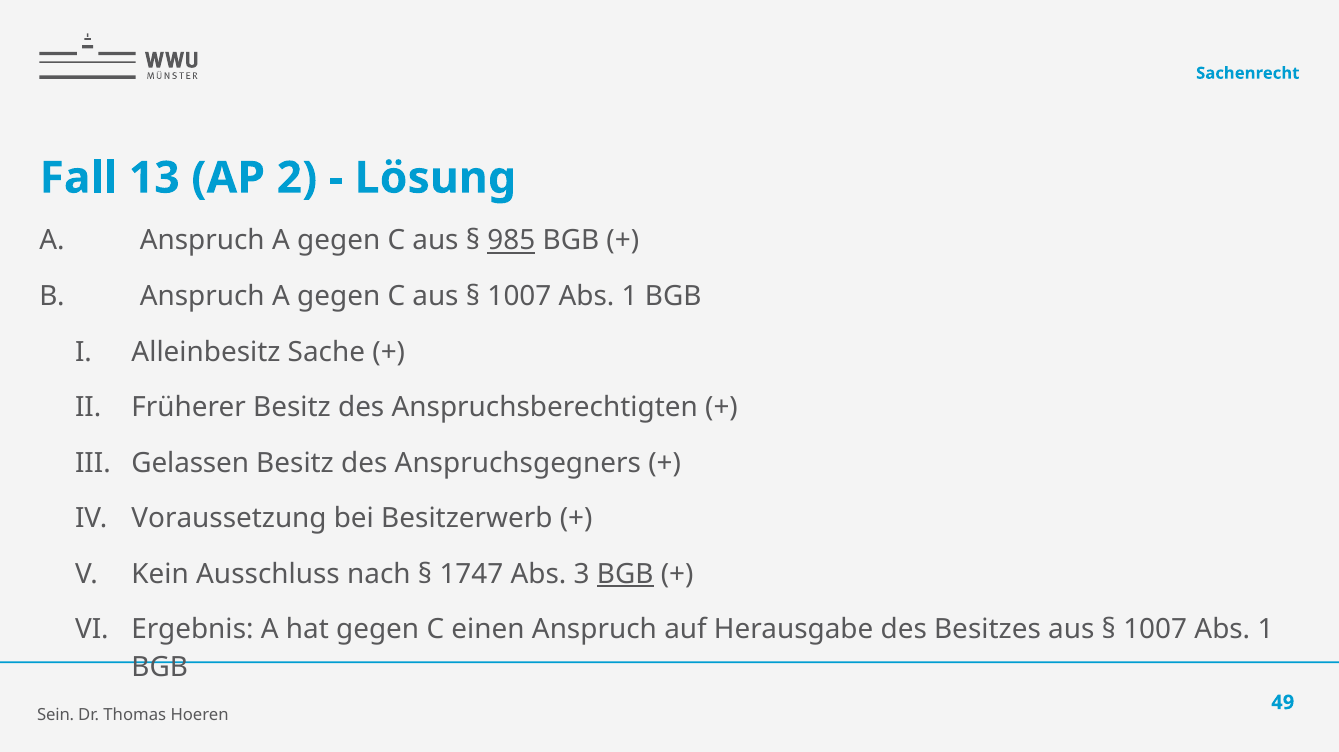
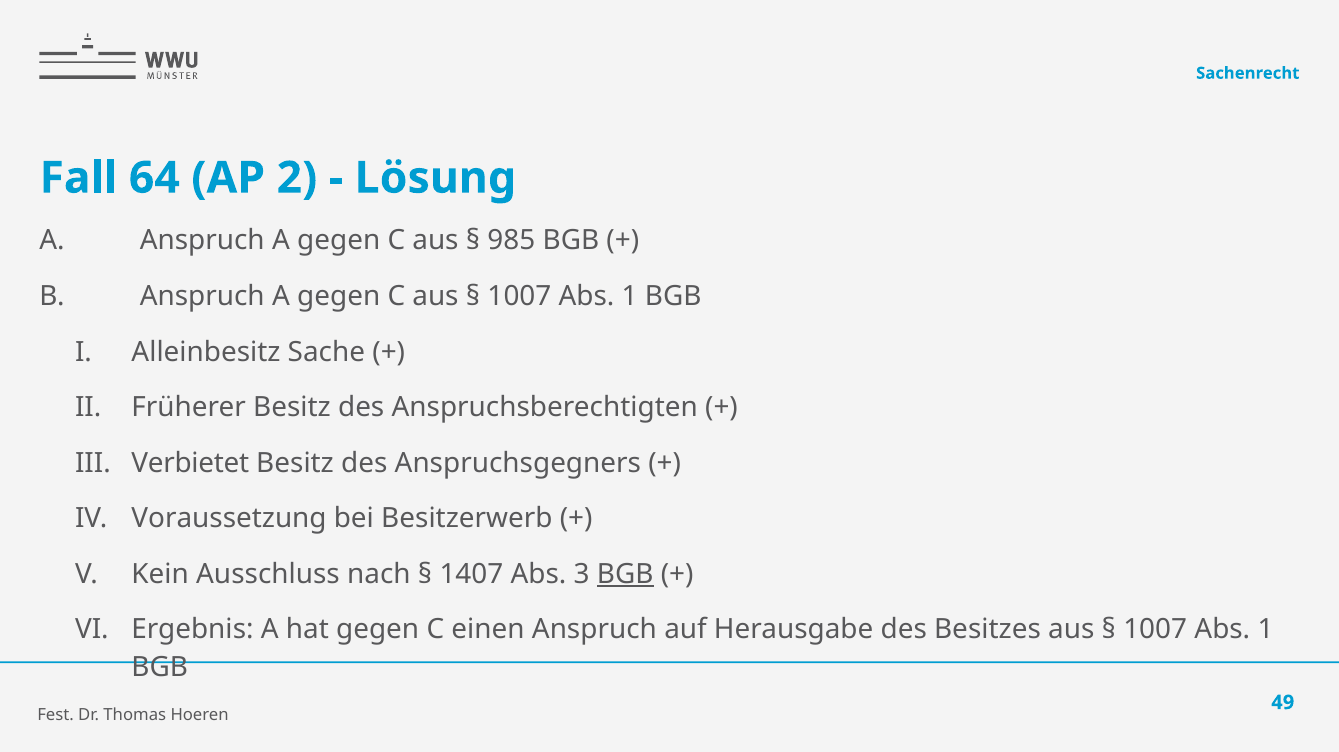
13: 13 -> 64 (154, 178)
985 underline: present -> none (511, 241)
Gelassen: Gelassen -> Verbietet (190, 463)
1747: 1747 -> 1407 (471, 574)
Sein: Sein -> Fest (56, 715)
